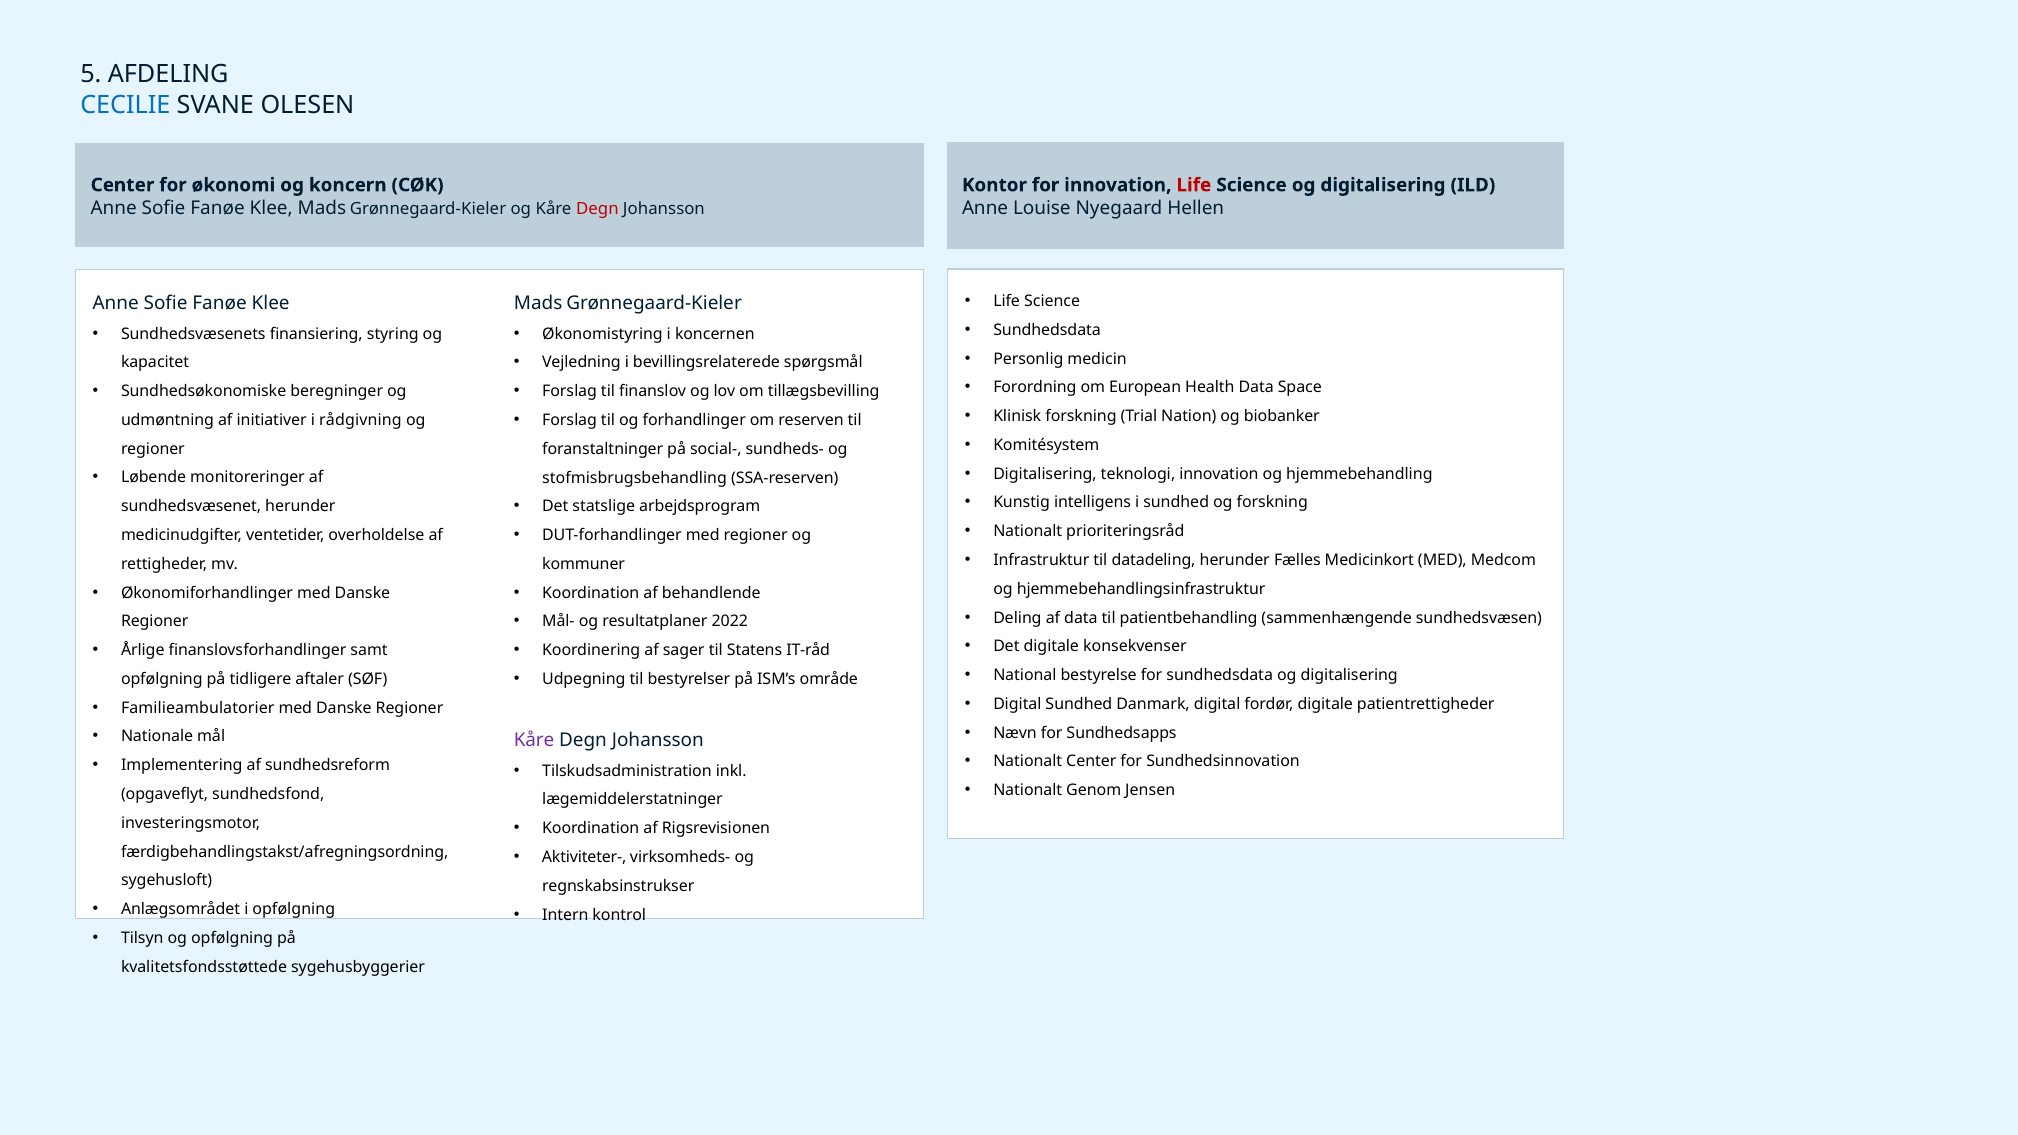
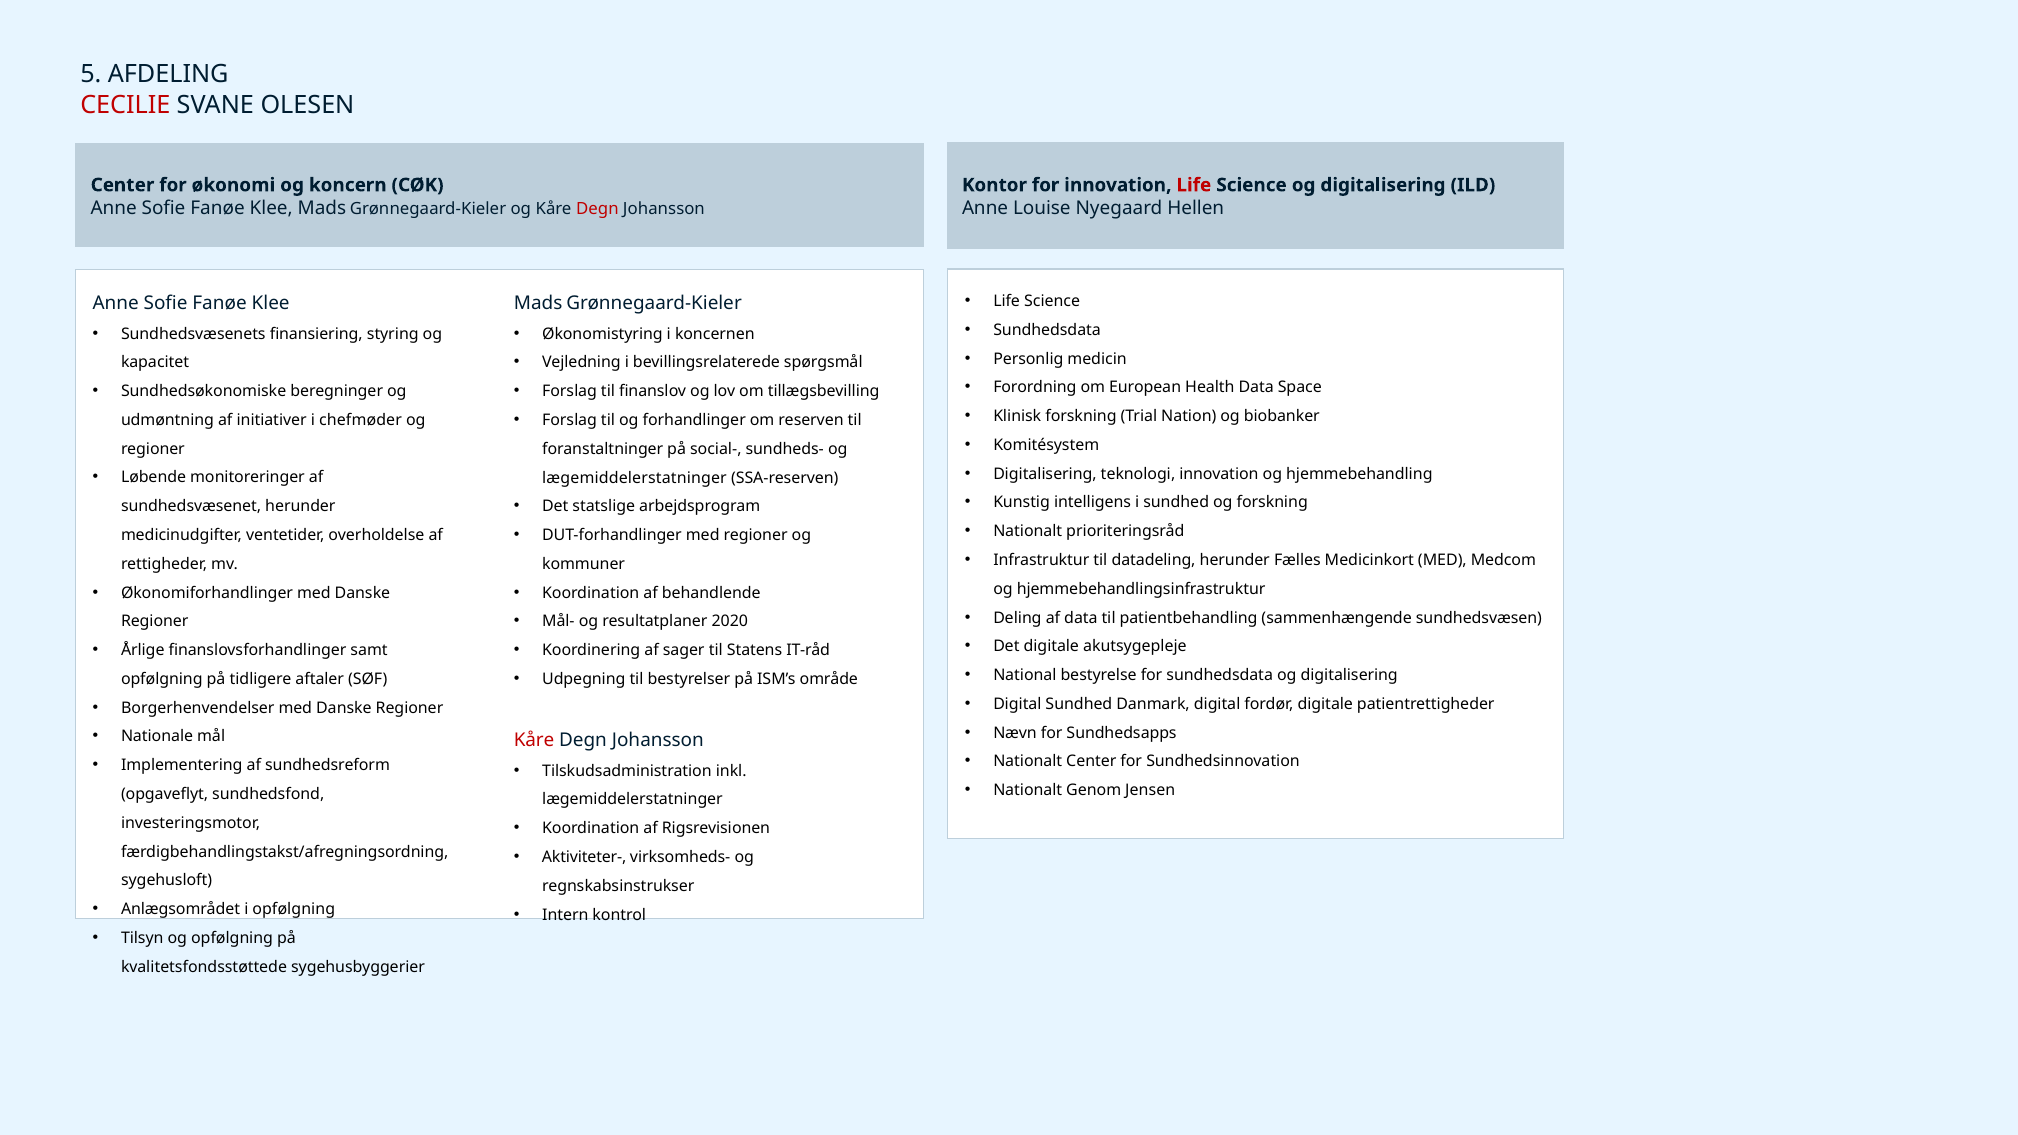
CECILIE colour: blue -> red (125, 105)
rådgivning: rådgivning -> chefmøder (361, 420)
stofmisbrugsbehandling: stofmisbrugsbehandling -> lægemiddelerstatninger (635, 478)
2022: 2022 -> 2020 (730, 622)
konsekvenser: konsekvenser -> akutsygepleje (1135, 647)
Familieambulatorier: Familieambulatorier -> Borgerhenvendelser (198, 708)
Kåre colour: purple -> red (534, 741)
